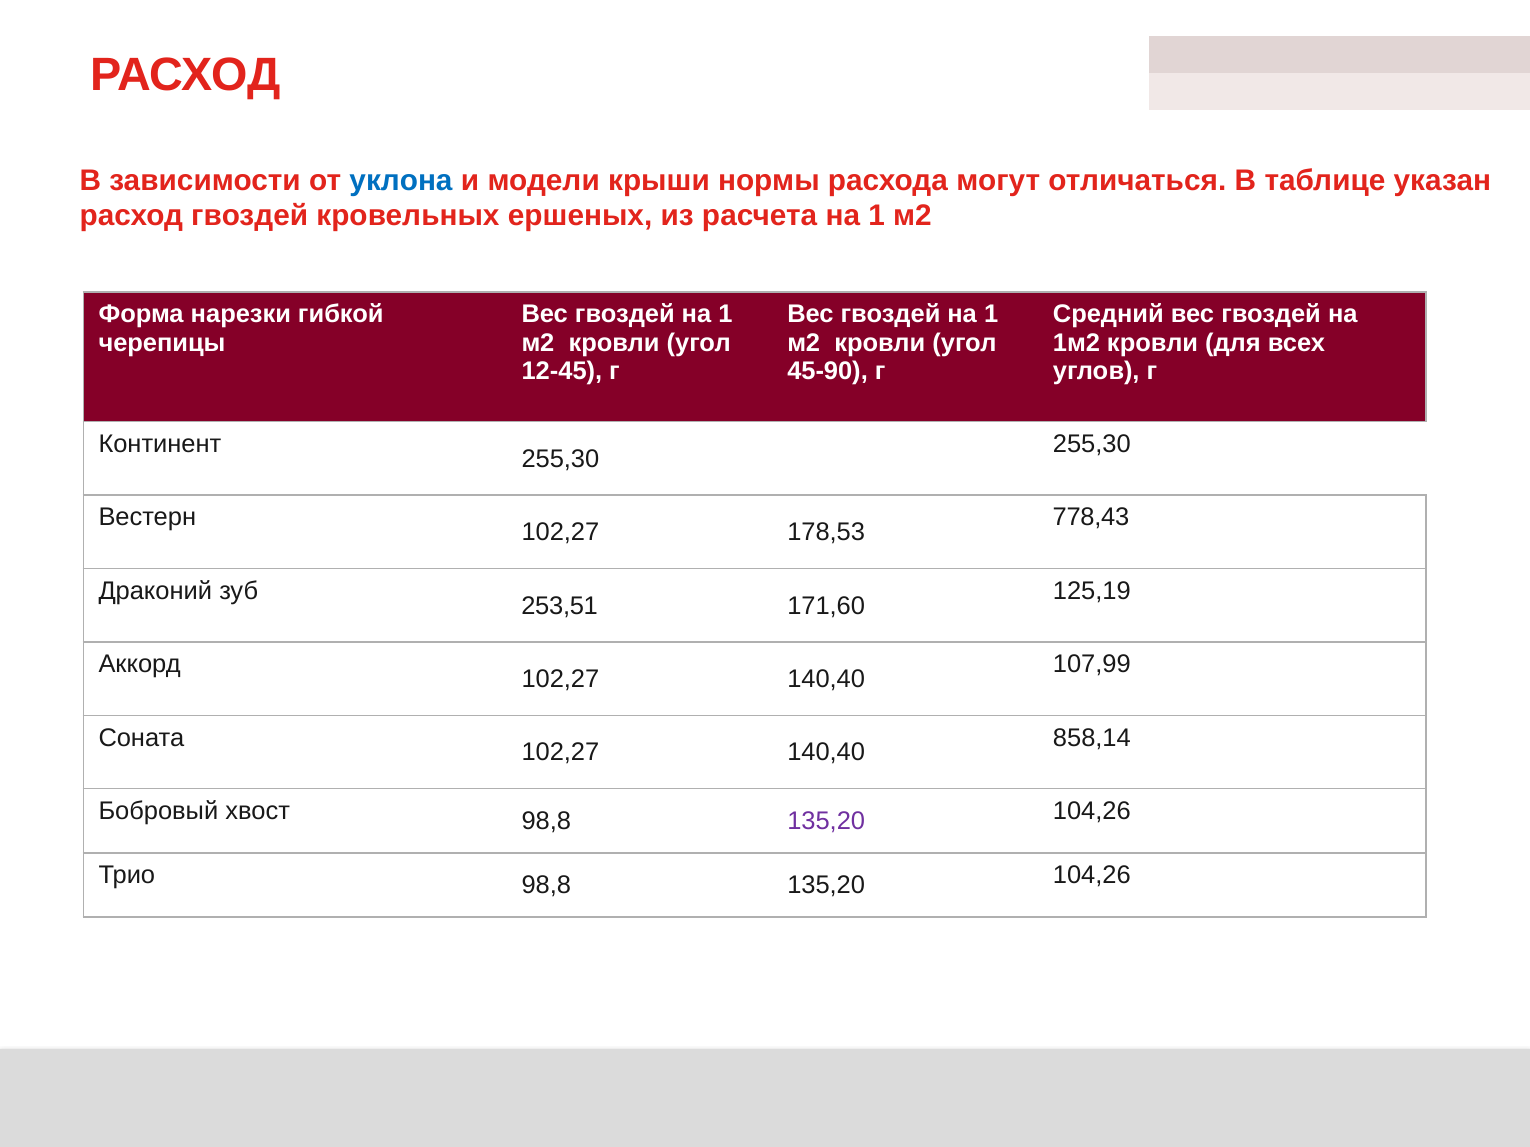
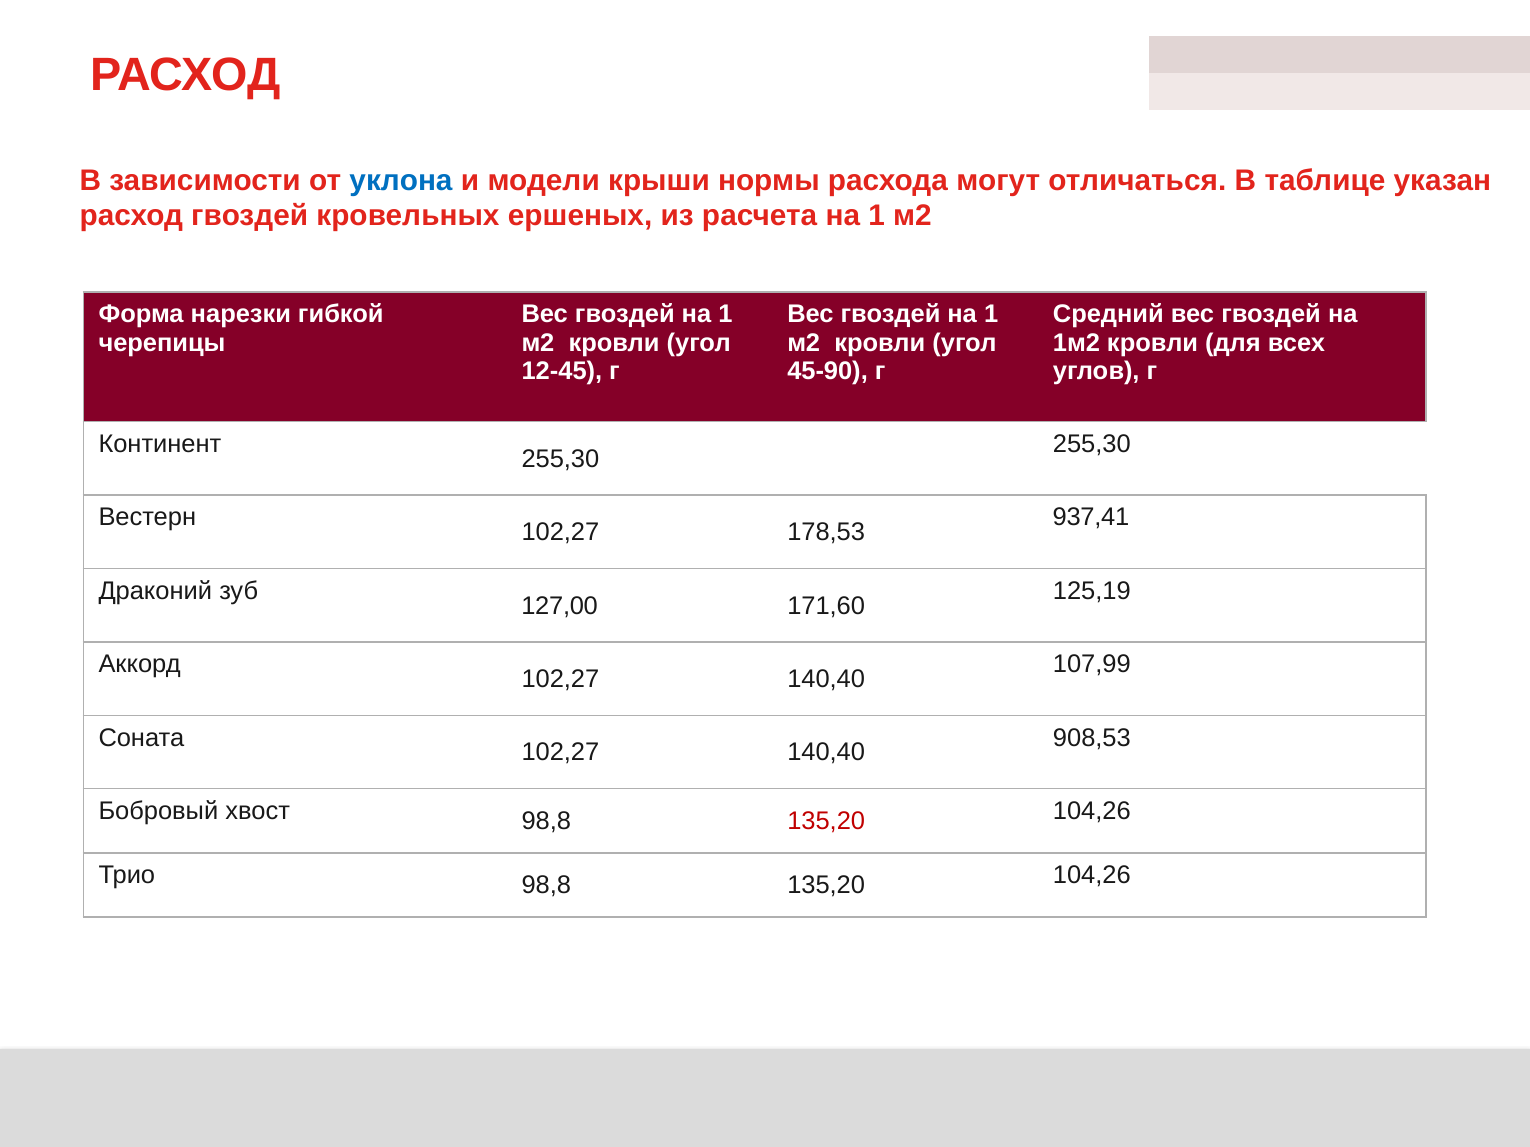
778,43: 778,43 -> 937,41 (1091, 518)
253,51: 253,51 -> 127,00 (560, 606)
858,14: 858,14 -> 908,53 (1092, 738)
135,20 colour: purple -> red (826, 822)
